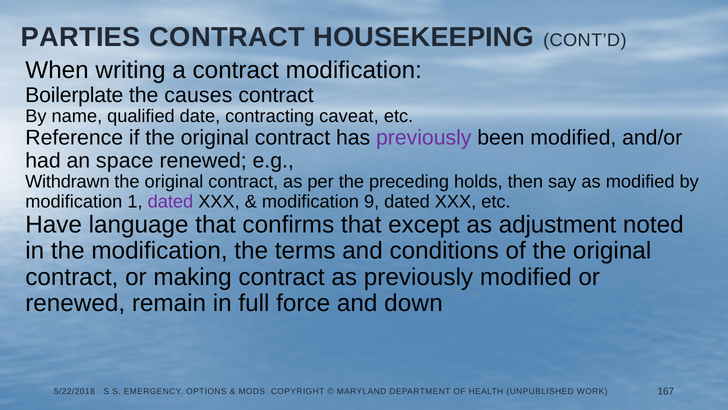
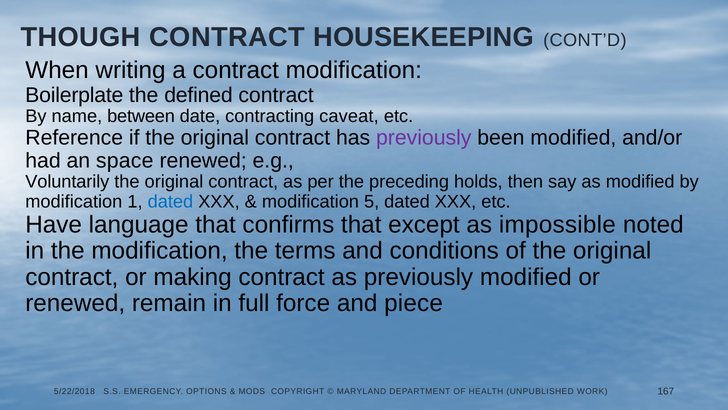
PARTIES: PARTIES -> THOUGH (81, 37)
causes: causes -> defined (198, 95)
qualified: qualified -> between (141, 116)
Withdrawn: Withdrawn -> Voluntarily (67, 182)
dated colour: purple -> blue (170, 201)
9: 9 -> 5 (372, 201)
adjustment: adjustment -> impossible (557, 224)
down: down -> piece (414, 303)
